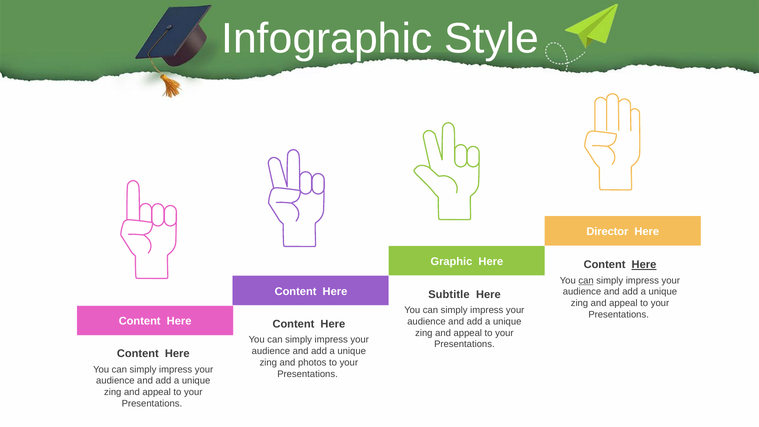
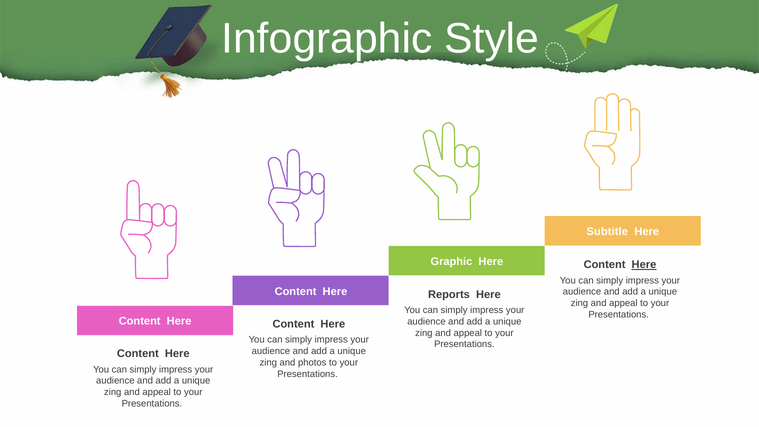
Director: Director -> Subtitle (607, 232)
can underline: present -> none (586, 280)
Subtitle: Subtitle -> Reports (449, 294)
